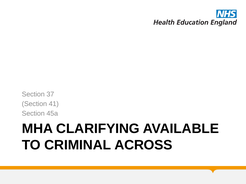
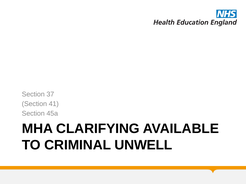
ACROSS: ACROSS -> UNWELL (143, 145)
